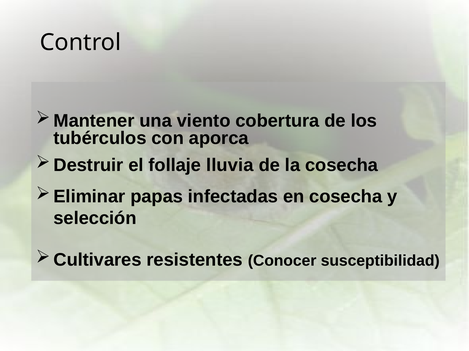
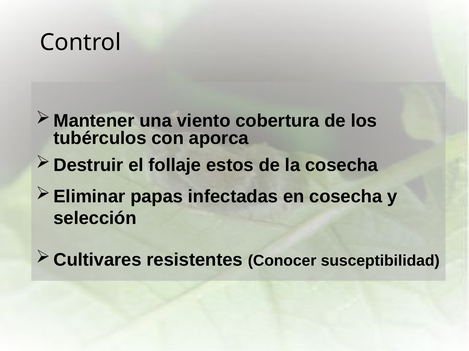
lluvia: lluvia -> estos (230, 166)
